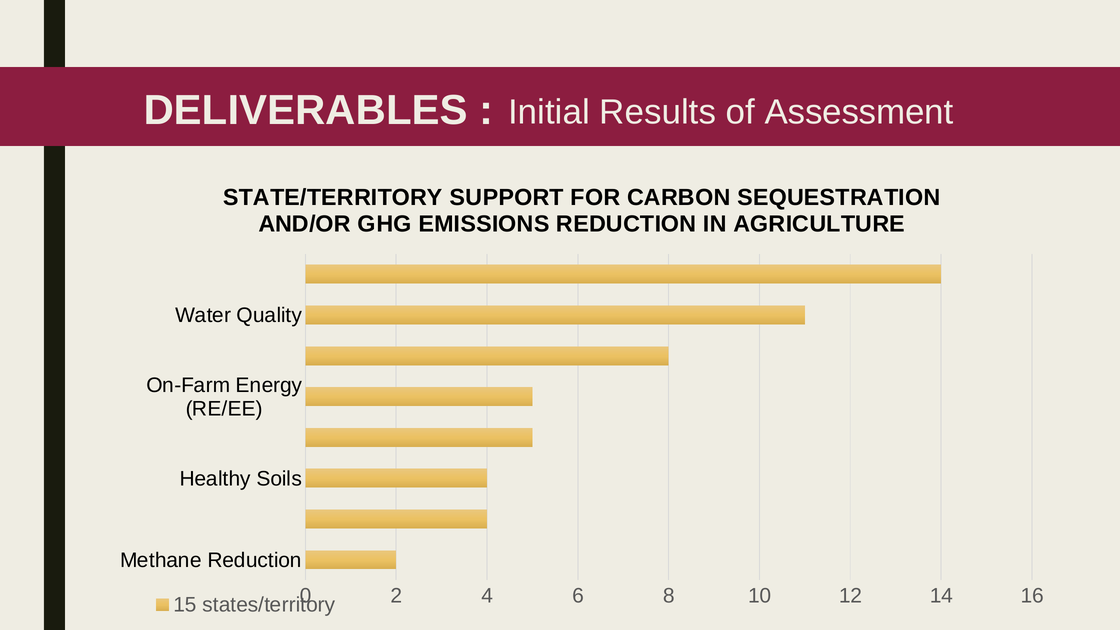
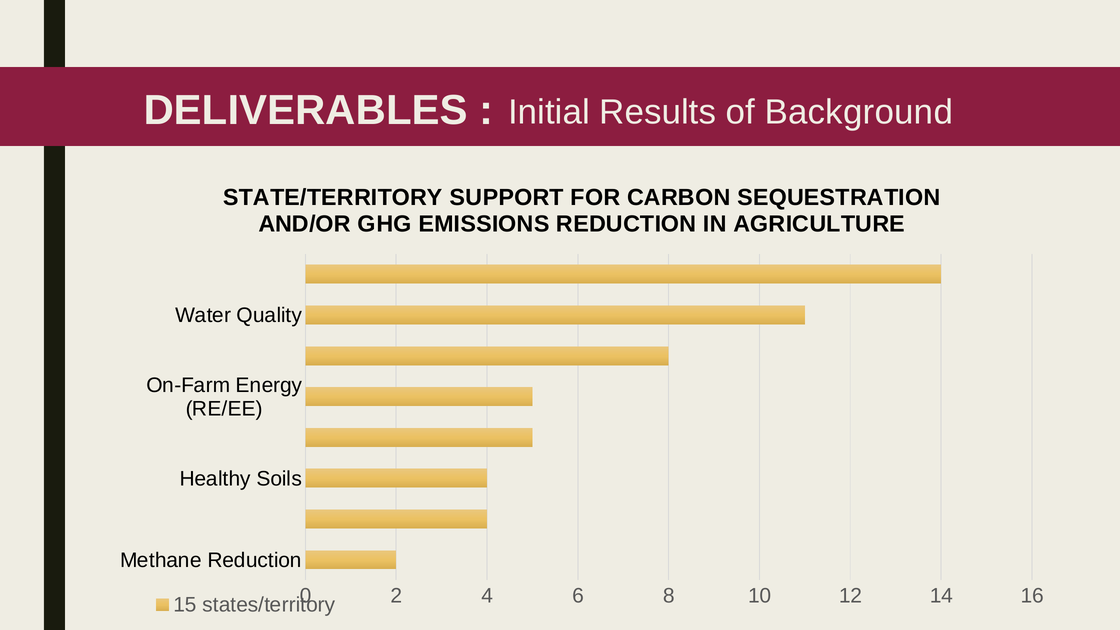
Assessment: Assessment -> Background (859, 112)
